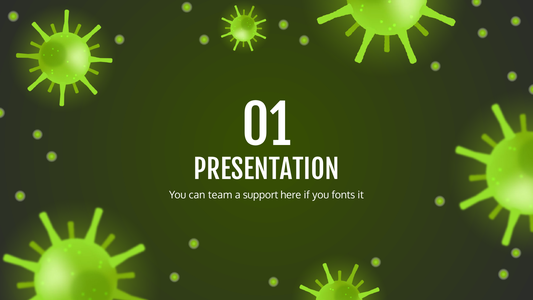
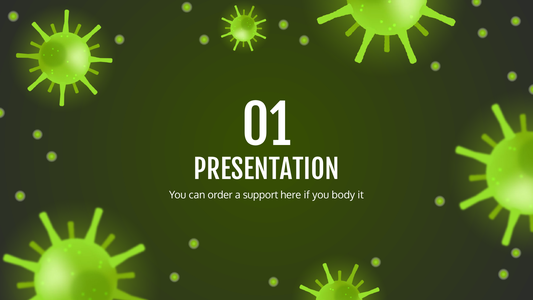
team: team -> order (220, 195)
fonts: fonts -> body (343, 195)
